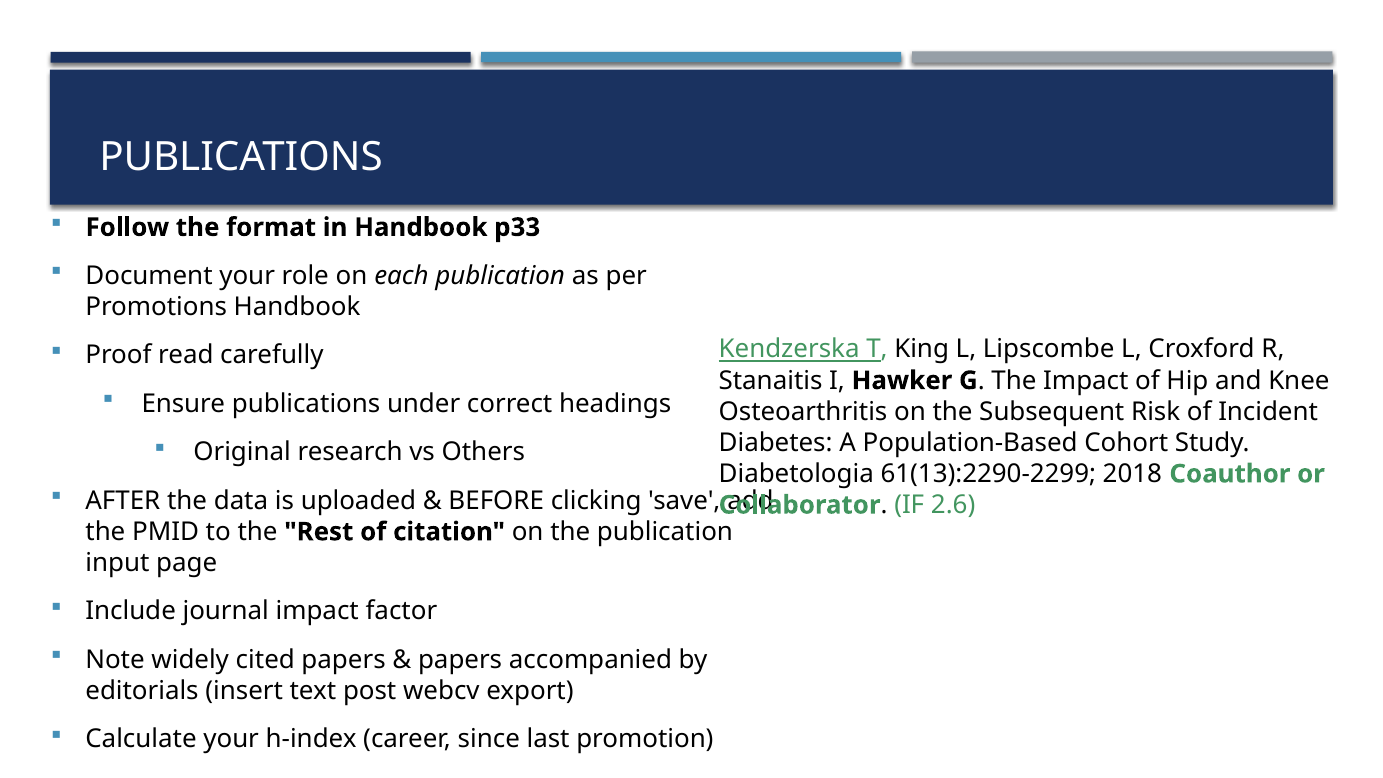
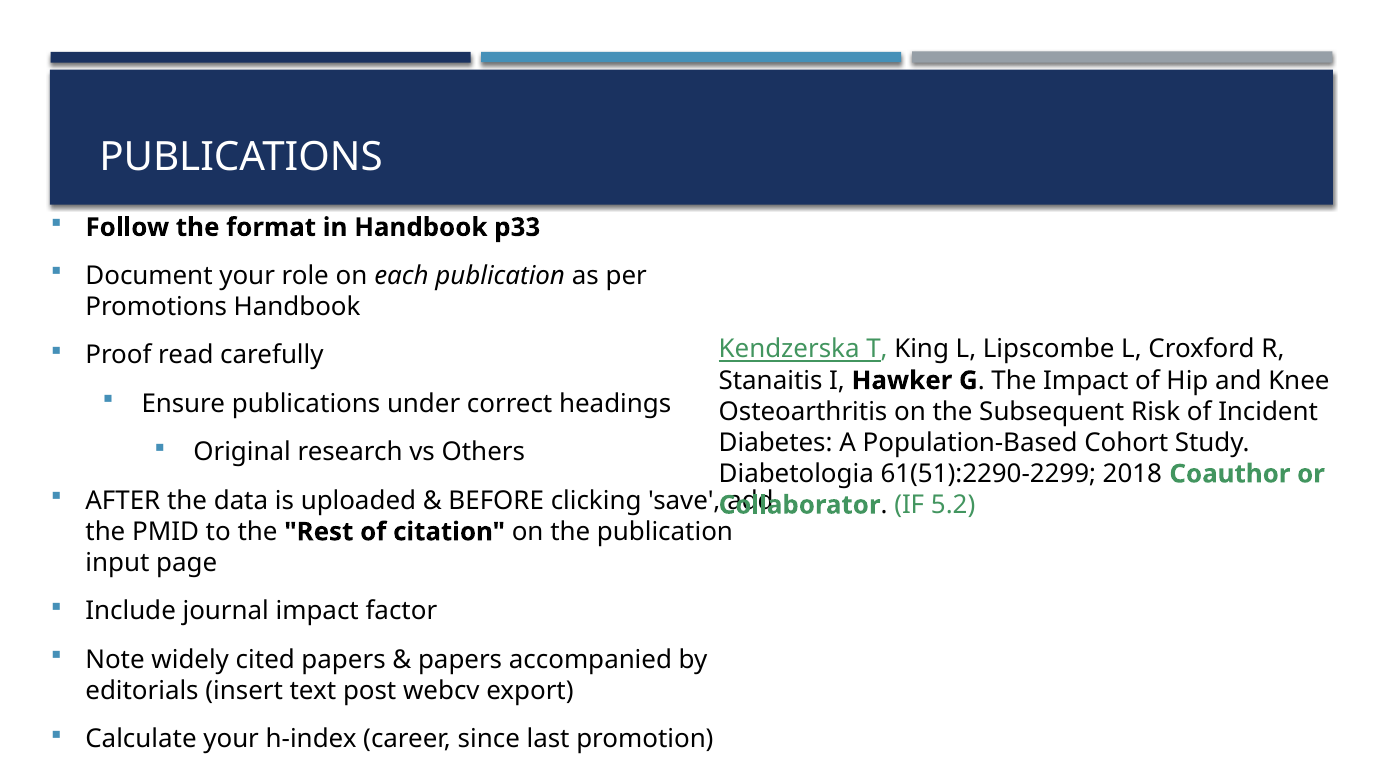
61(13):2290-2299: 61(13):2290-2299 -> 61(51):2290-2299 (988, 474)
2.6: 2.6 -> 5.2 (953, 505)
